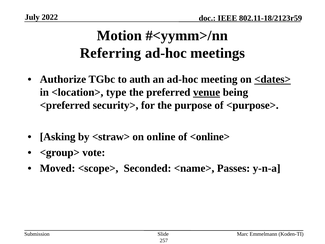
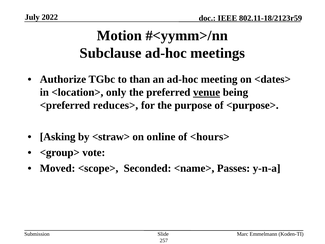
Referring: Referring -> Subclause (111, 53)
auth: auth -> than (140, 79)
<dates> underline: present -> none (273, 79)
type: type -> only (116, 92)
security>: security> -> reduces> (116, 105)
<online>: <online> -> <hours> (210, 137)
